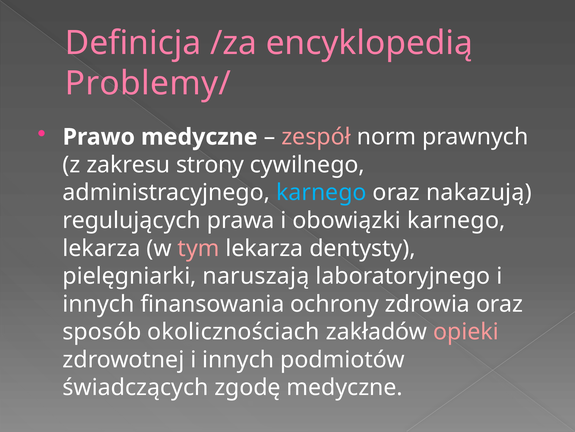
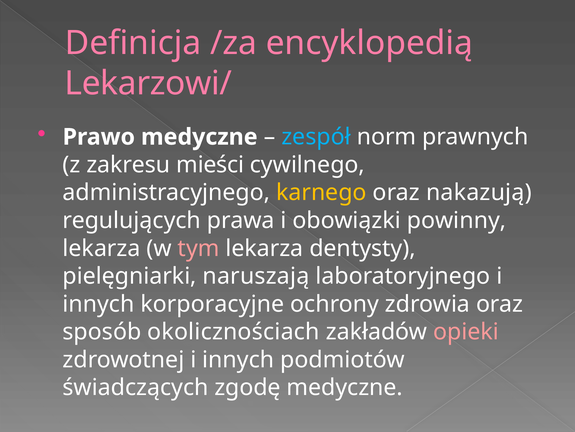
Problemy/: Problemy/ -> Lekarzowi/ (148, 83)
zespół colour: pink -> light blue (316, 137)
strony: strony -> mieści (210, 165)
karnego colour: light blue -> yellow (321, 192)
obowiązki karnego: karnego -> powinny (456, 220)
finansowania: finansowania -> korporacyjne (212, 304)
